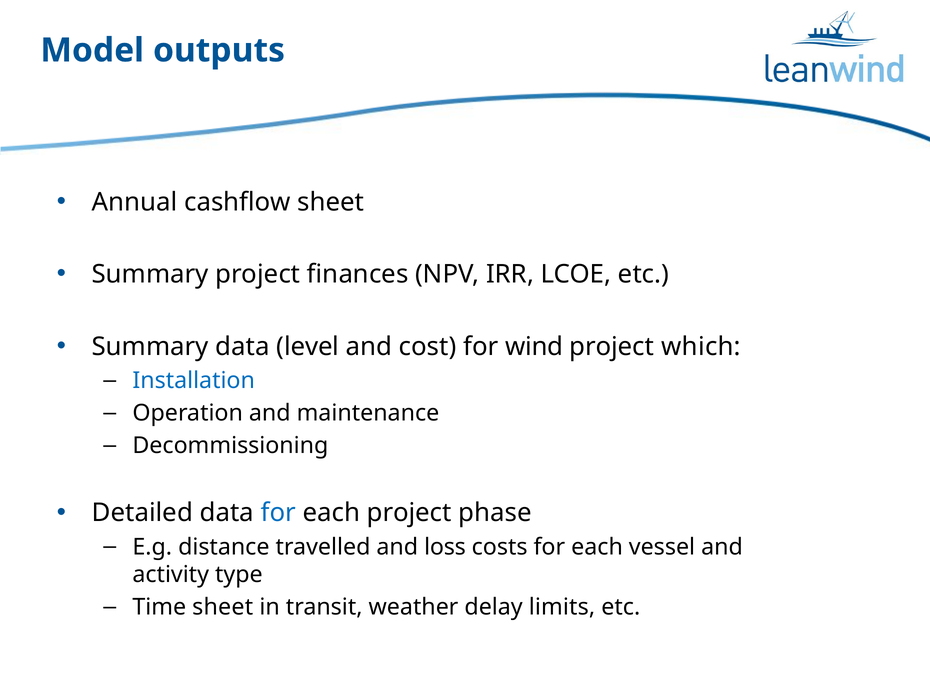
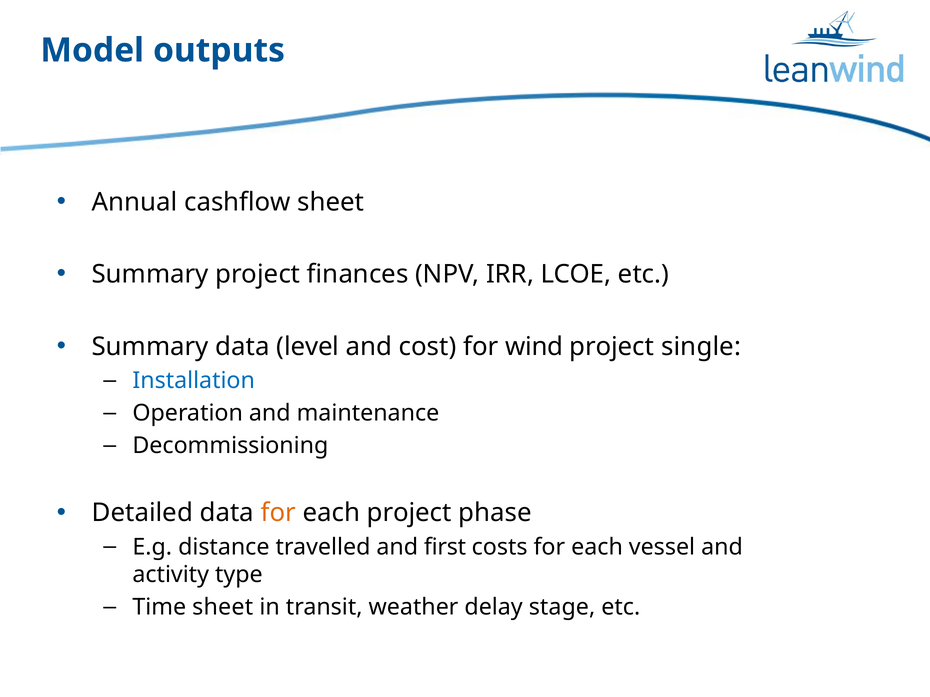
which: which -> single (701, 347)
for colour: blue -> orange (278, 513)
loss: loss -> first (445, 547)
limits: limits -> stage (562, 608)
